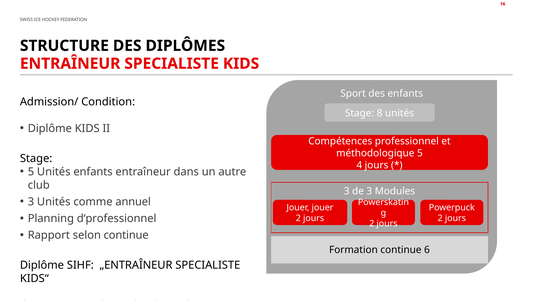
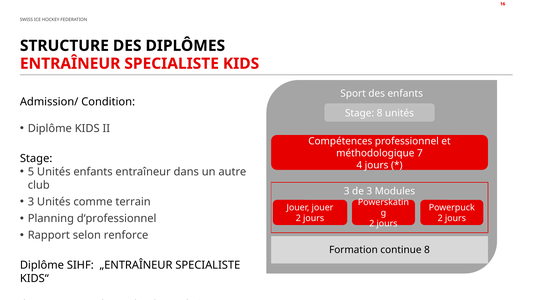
méthodologique 5: 5 -> 7 (420, 153)
annuel: annuel -> terrain (133, 202)
selon continue: continue -> renforce (126, 235)
continue 6: 6 -> 8 (427, 250)
